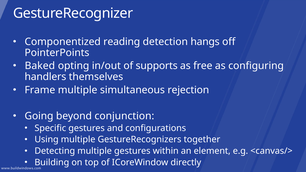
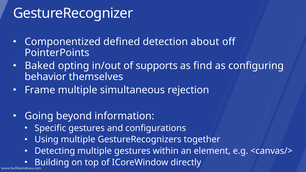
reading: reading -> defined (122, 42)
hangs: hangs -> about (205, 42)
free: free -> find (203, 66)
handlers: handlers -> behavior (45, 77)
conjunction: conjunction -> information (124, 116)
